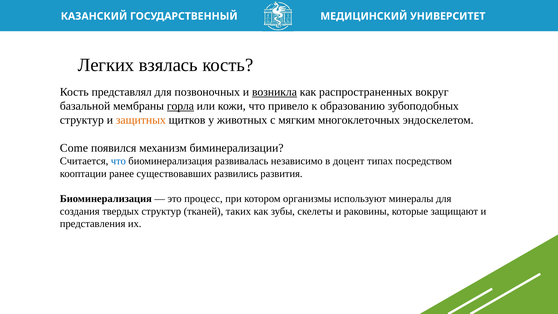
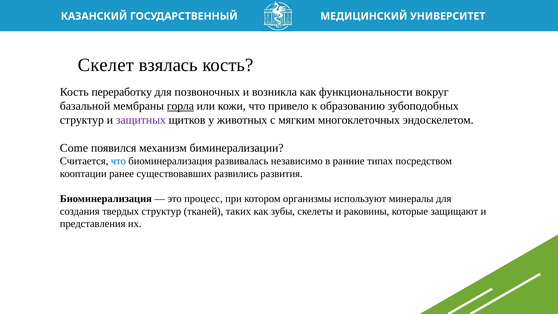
Легких: Легких -> Скелет (106, 65)
представлял: представлял -> переработку (122, 92)
возникла underline: present -> none (274, 92)
распространенных: распространенных -> функциональности (366, 92)
защитных colour: orange -> purple (141, 120)
доцент: доцент -> ранние (349, 161)
